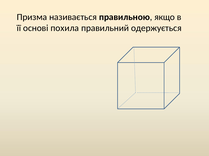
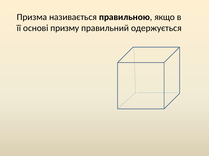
похила: похила -> призму (65, 28)
